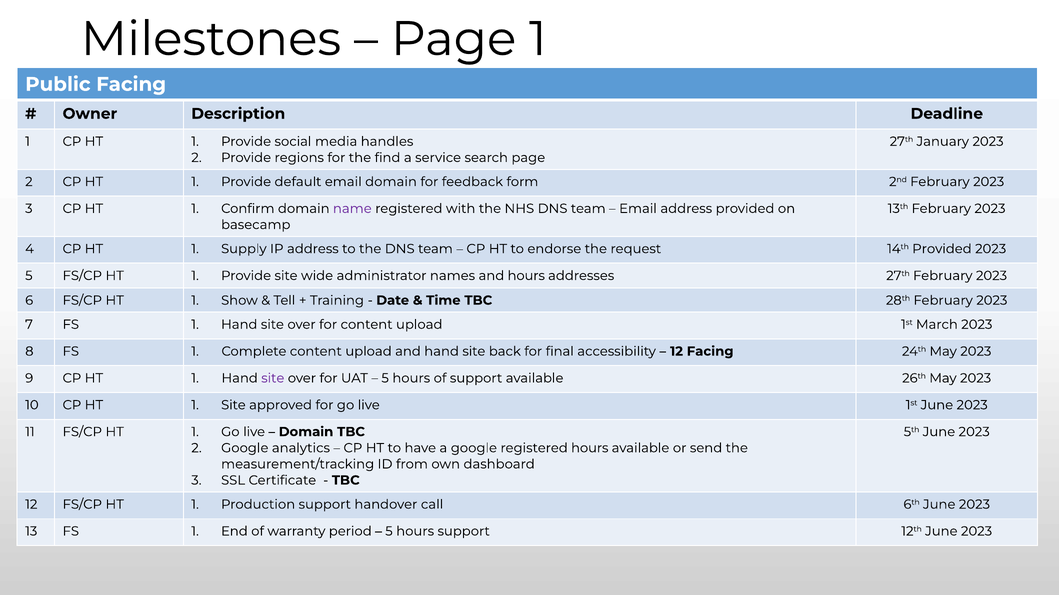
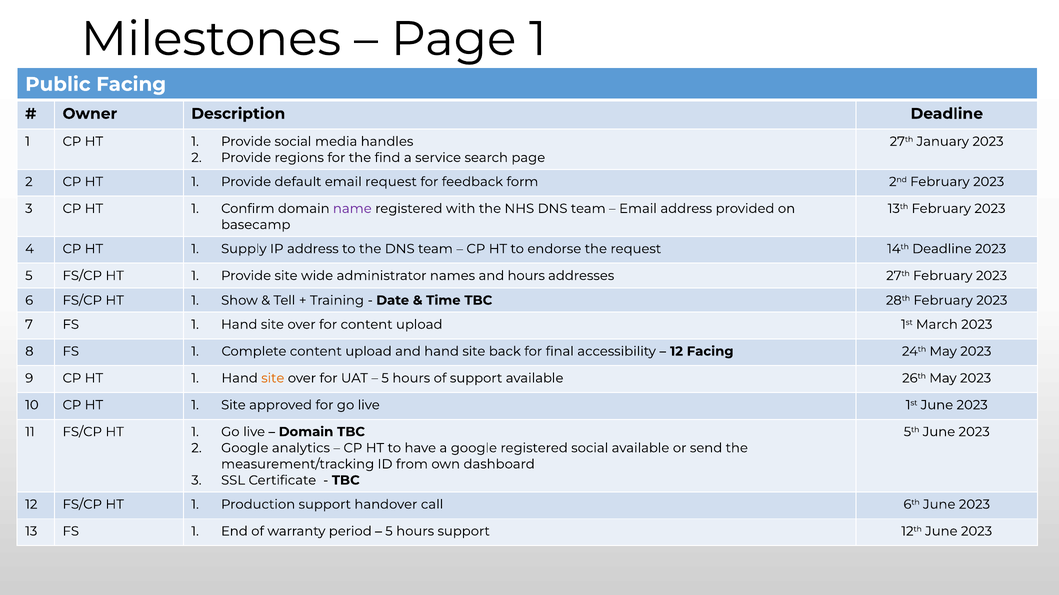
email domain: domain -> request (391, 182)
14th Provided: Provided -> Deadline (942, 249)
site colour: purple -> orange (273, 379)
registered hours: hours -> social (590, 448)
